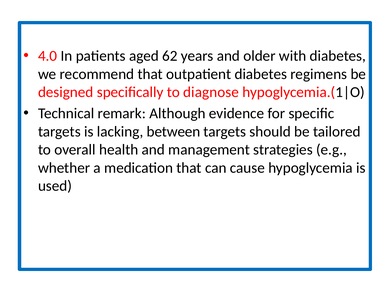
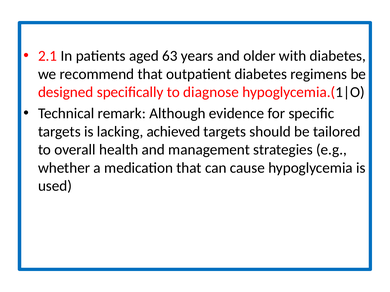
4.0: 4.0 -> 2.1 (48, 56)
62: 62 -> 63 (170, 56)
between: between -> achieved (173, 132)
